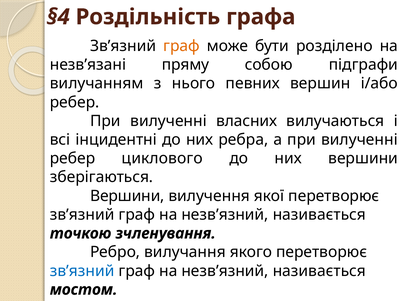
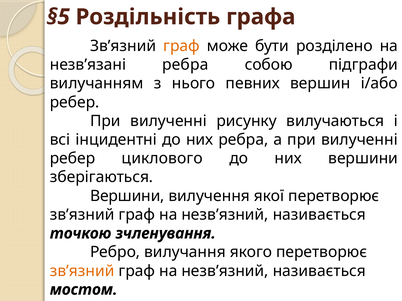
§4: §4 -> §5 (58, 17)
незв’язані пряму: пряму -> ребра (185, 65)
власних: власних -> рисунку (247, 121)
зв’язний colour: blue -> orange (82, 271)
